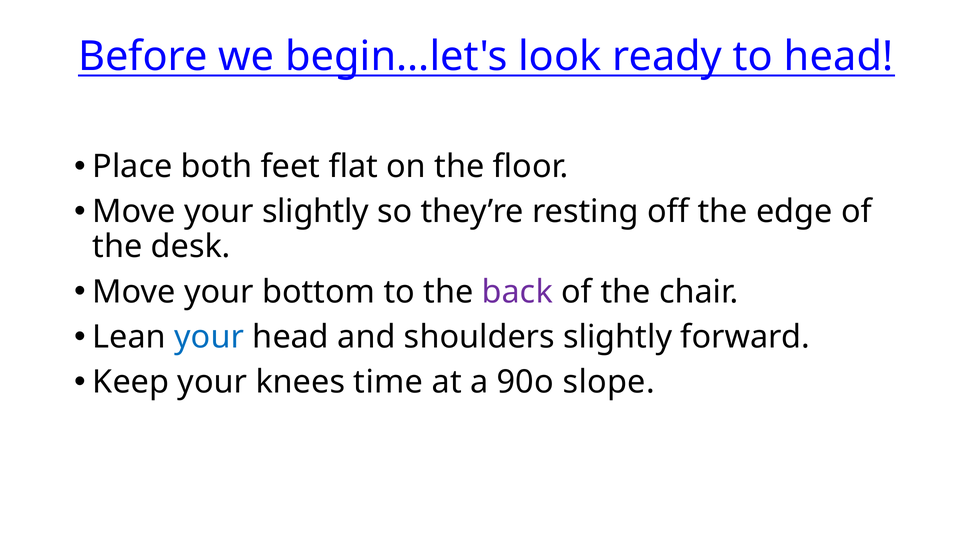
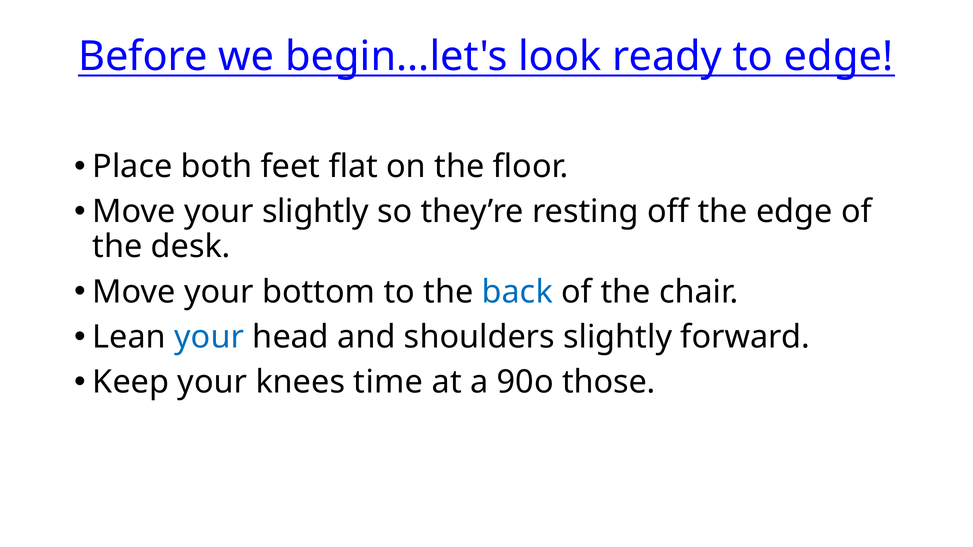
to head: head -> edge (839, 57)
back colour: purple -> blue (517, 292)
slope: slope -> those (609, 382)
